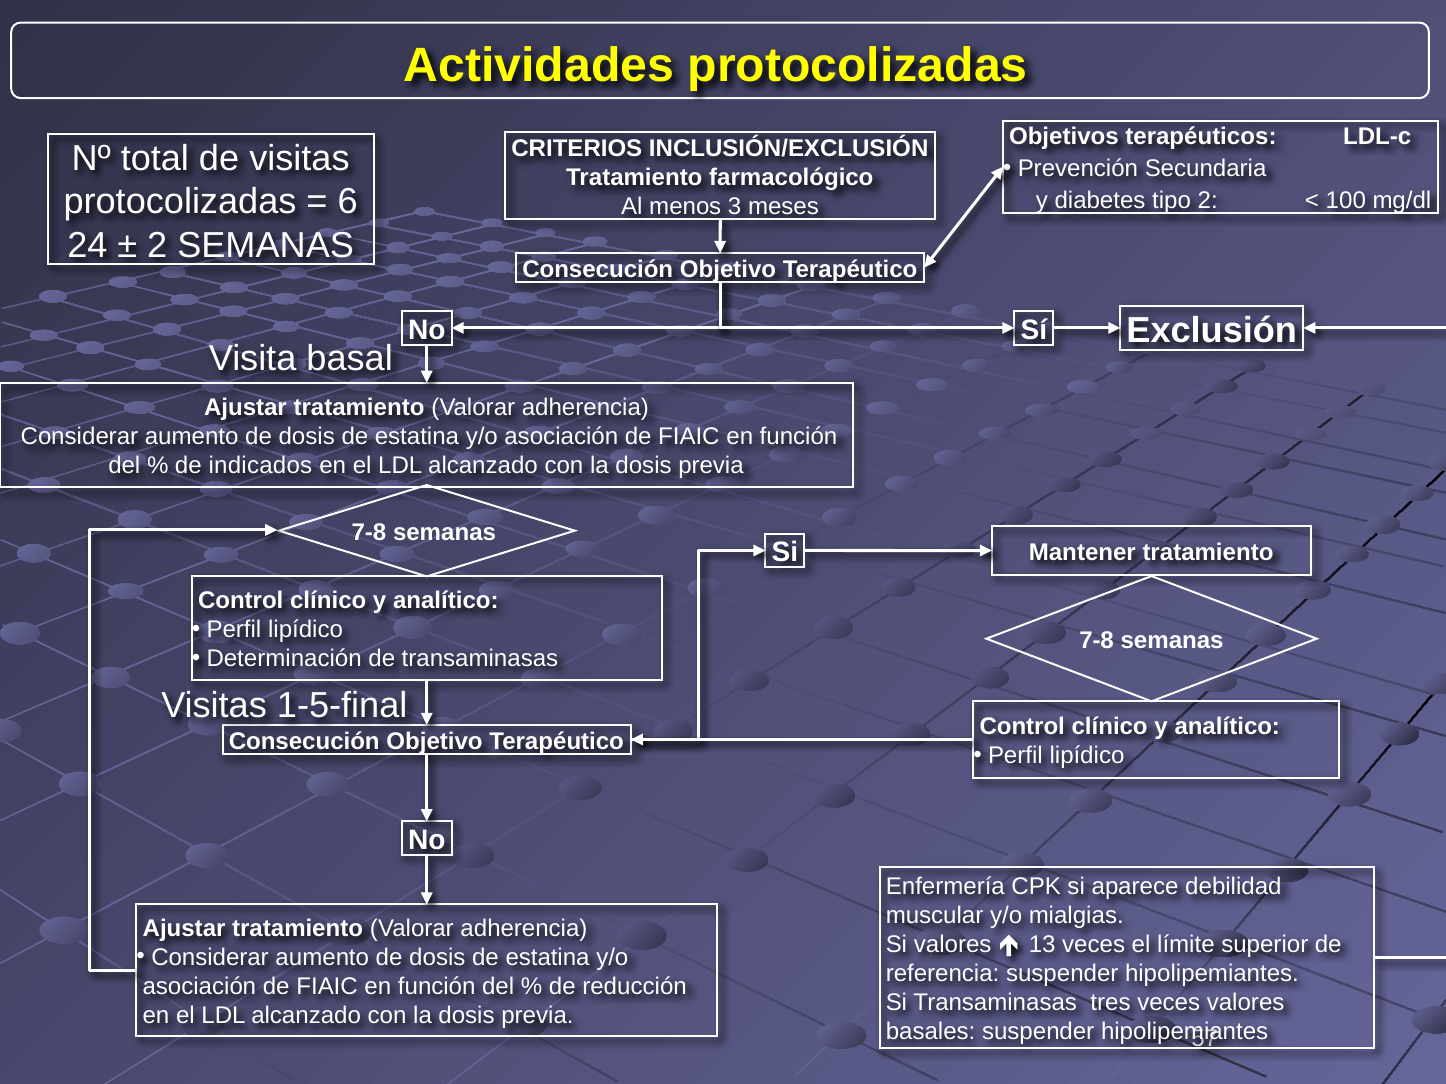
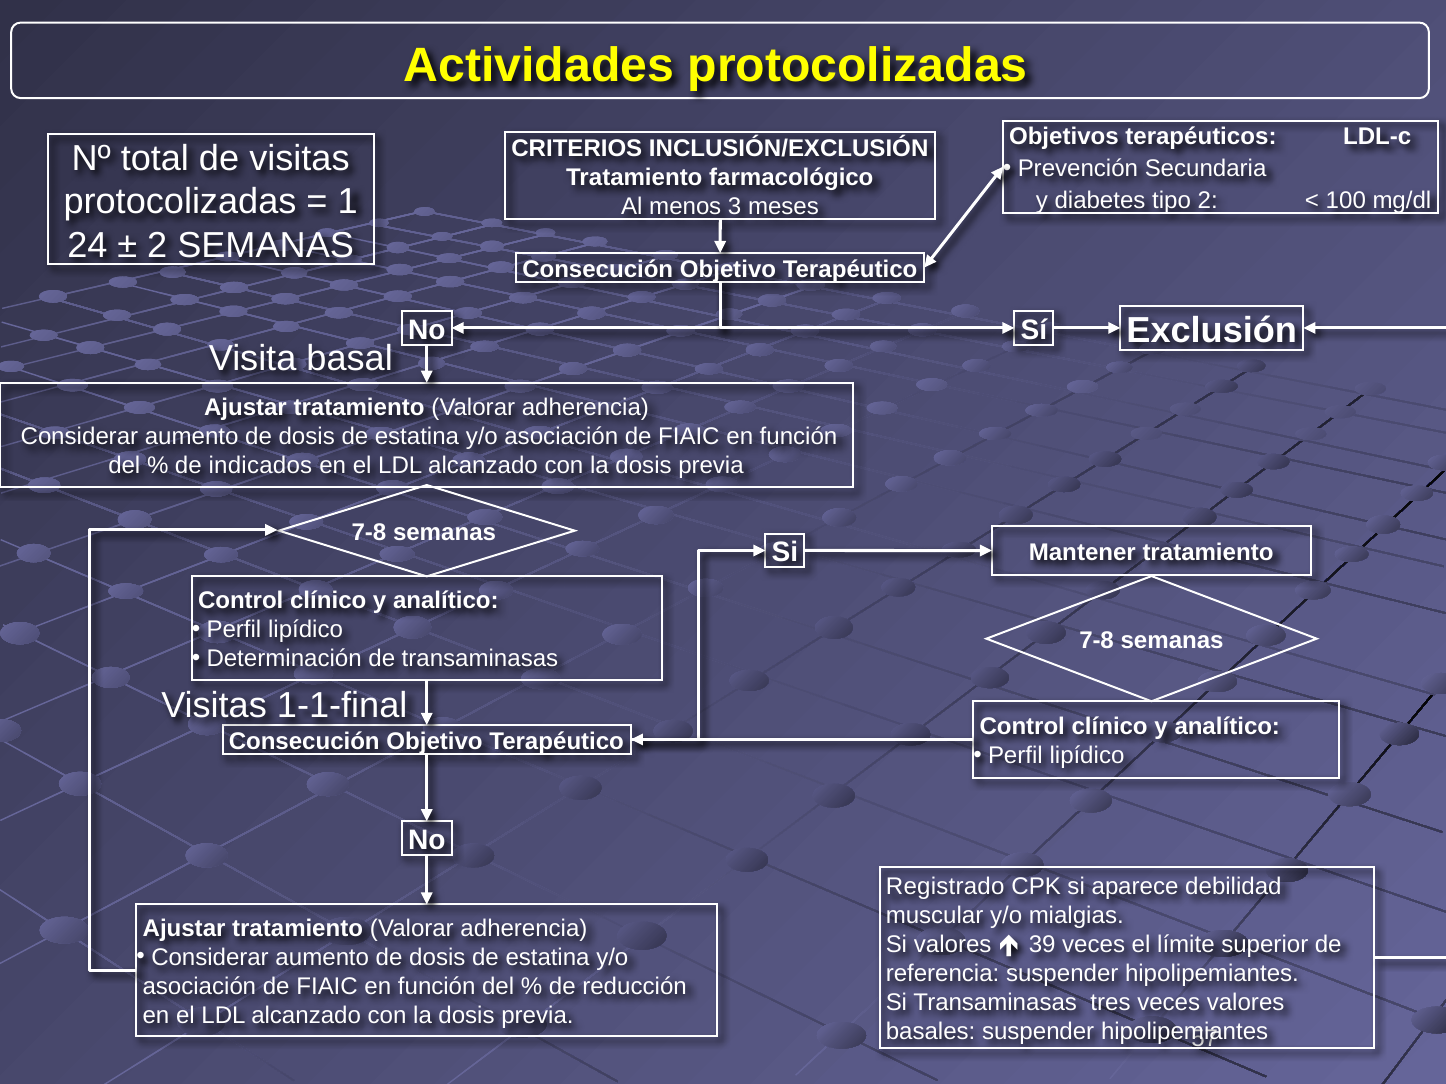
6: 6 -> 1 (348, 202)
1-5-final: 1-5-final -> 1-1-final (342, 706)
Enfermería: Enfermería -> Registrado (945, 887)
13: 13 -> 39 (1042, 945)
